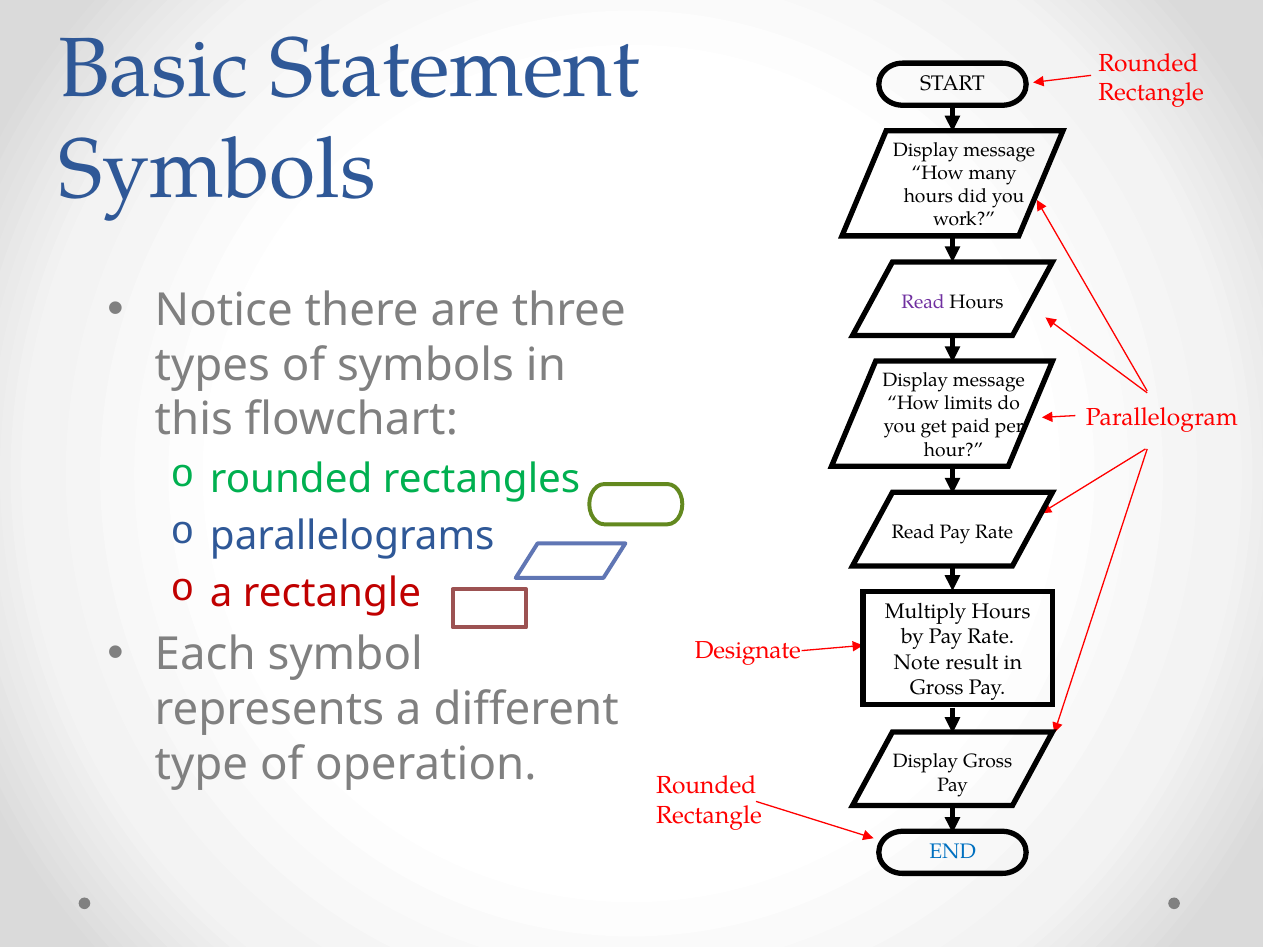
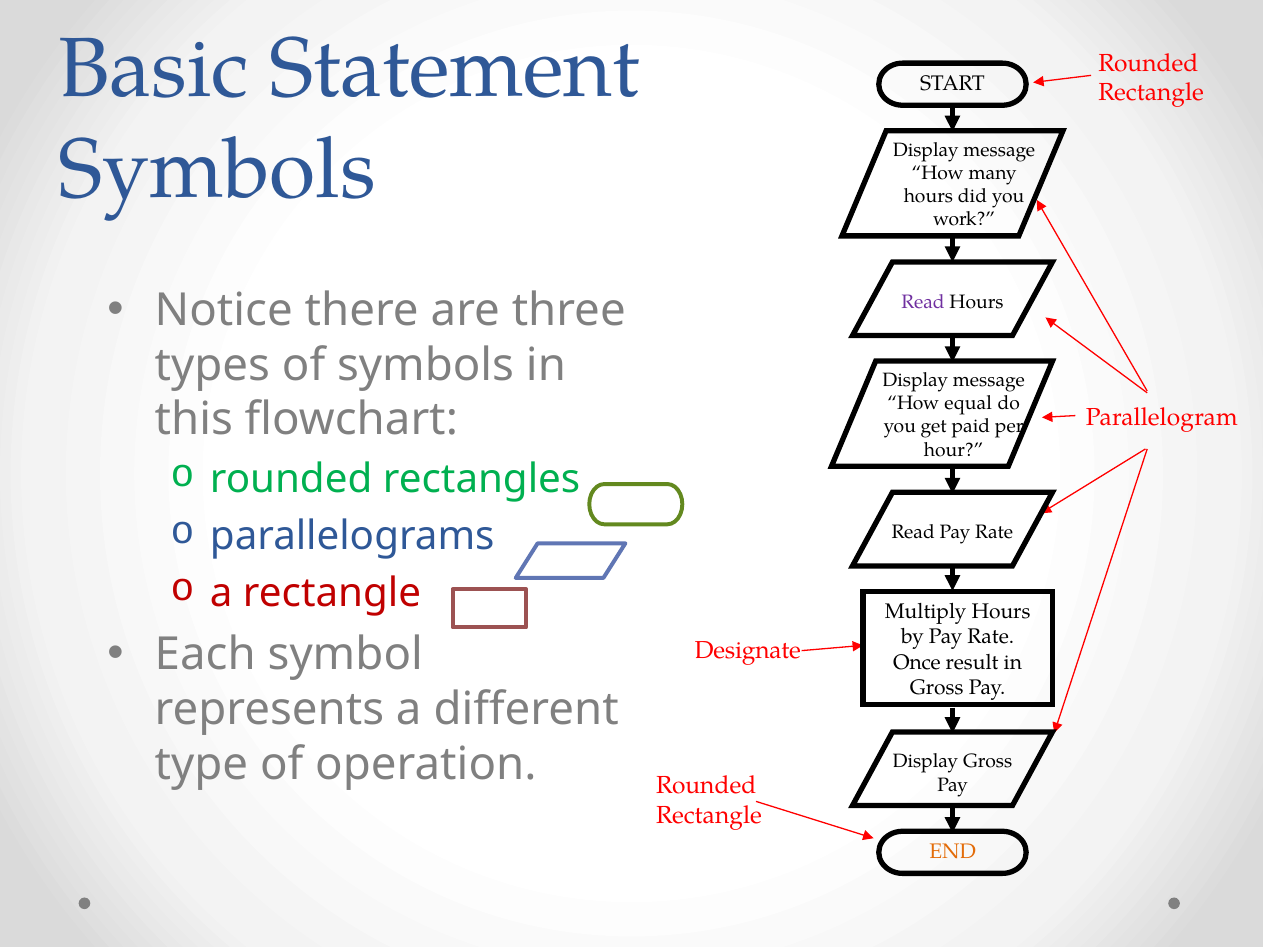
limits: limits -> equal (968, 403)
Note: Note -> Once (917, 662)
END colour: blue -> orange (953, 852)
